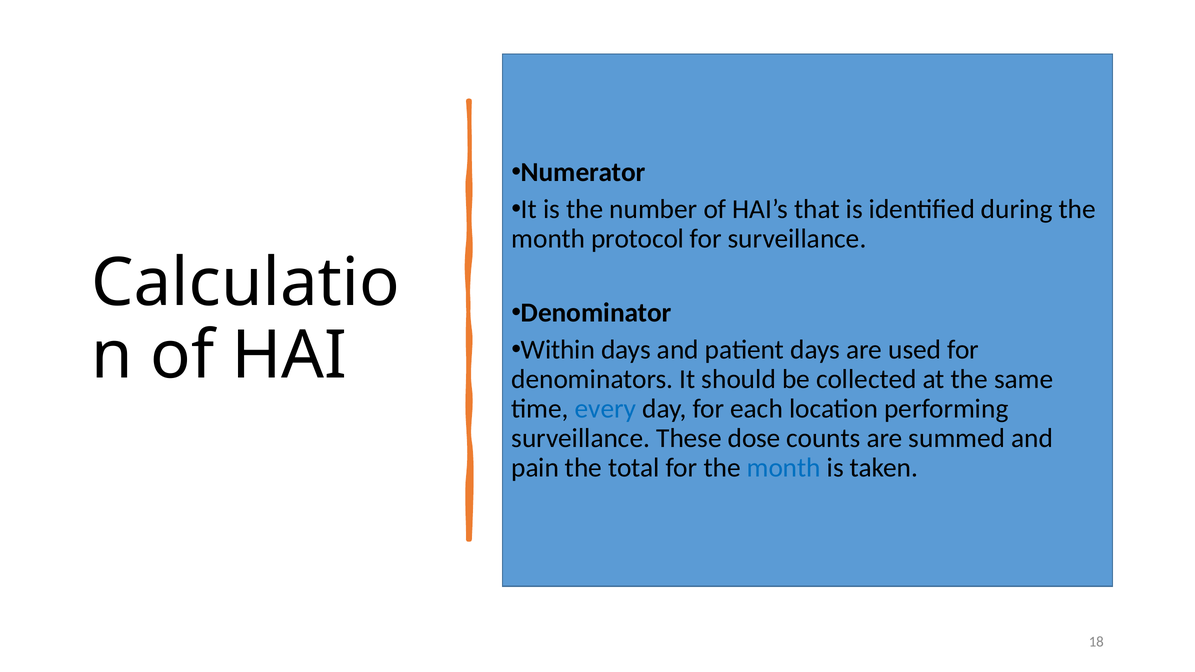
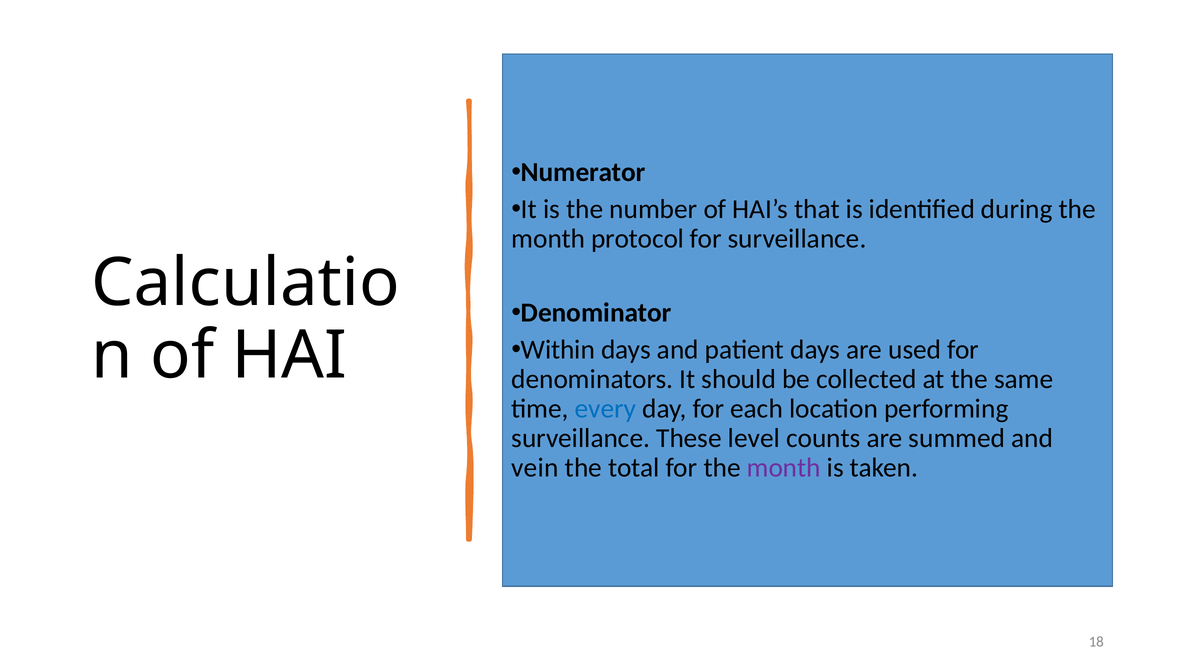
dose: dose -> level (754, 438)
pain: pain -> vein (535, 468)
month colour: blue -> purple (784, 468)
